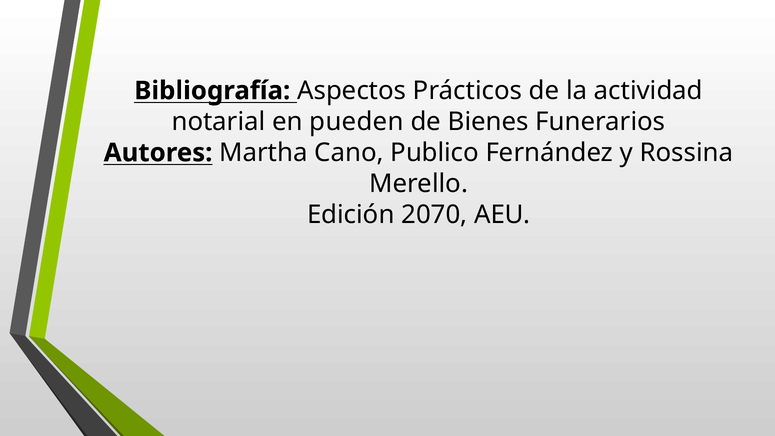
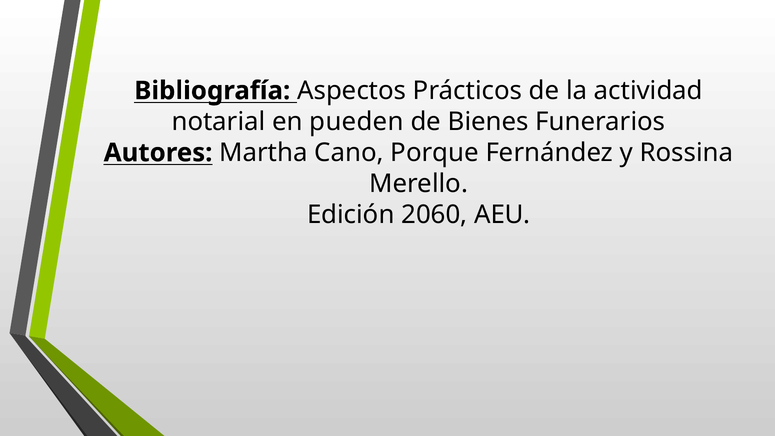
Publico: Publico -> Porque (435, 153)
2070: 2070 -> 2060 (434, 215)
